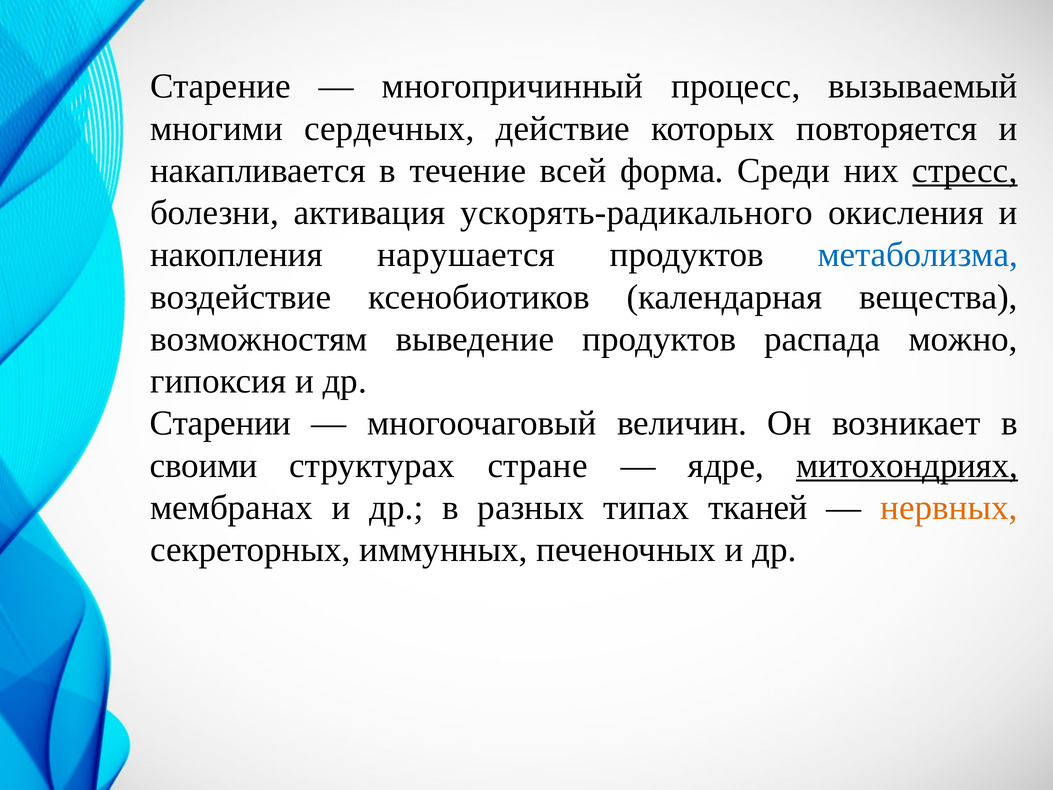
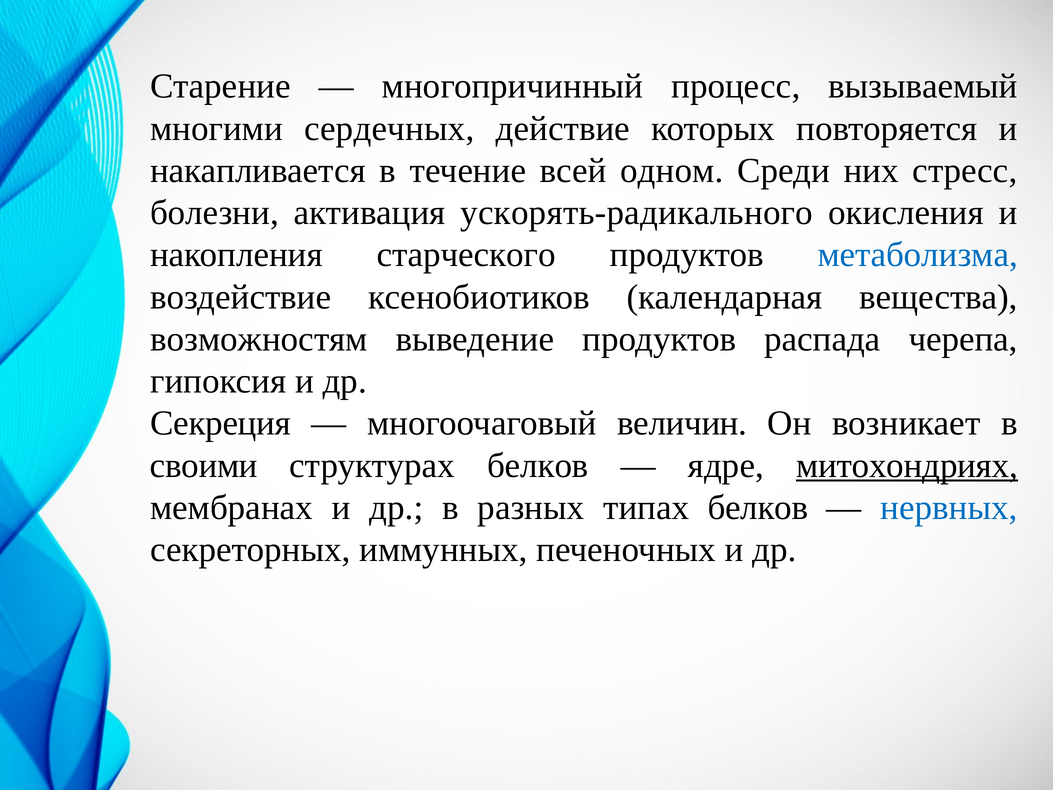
форма: форма -> одном (672, 170)
стресс underline: present -> none (965, 170)
нарушается: нарушается -> старческого (466, 255)
можно: можно -> черепа (963, 339)
Старении: Старении -> Секреция (221, 423)
структурах стране: стране -> белков (538, 465)
типах тканей: тканей -> белков (758, 507)
нервных colour: orange -> blue (949, 507)
